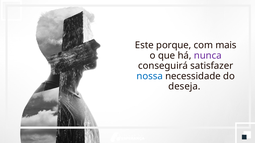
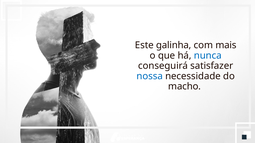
porque: porque -> galinha (174, 45)
nunca colour: purple -> blue (208, 56)
deseja: deseja -> macho (185, 87)
